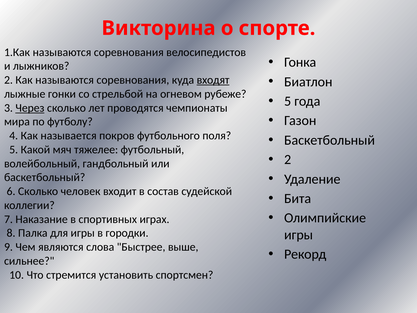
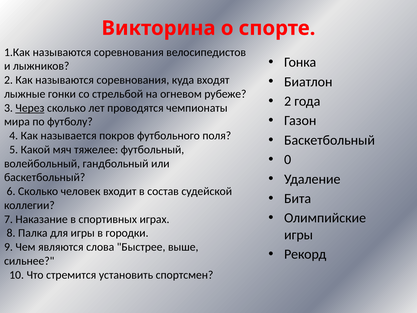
входят underline: present -> none (213, 80)
5: 5 -> 2 (288, 101)
2: 2 -> 0 (288, 160)
